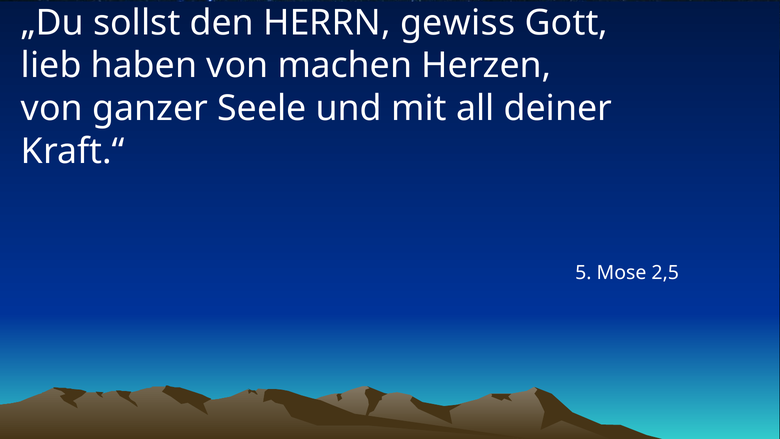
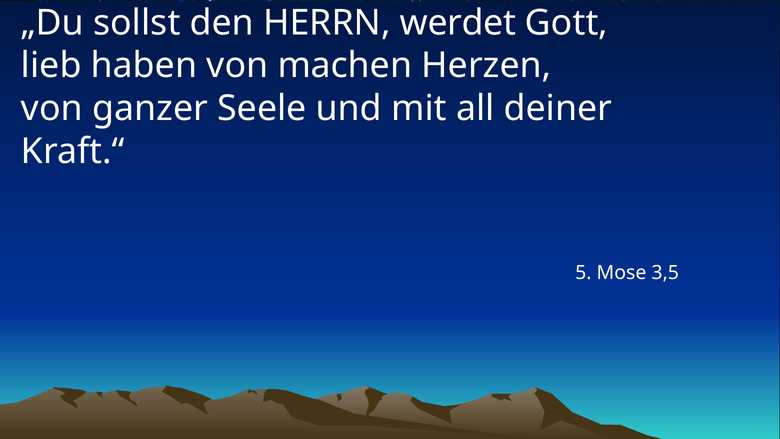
gewiss: gewiss -> werdet (458, 23)
2,5: 2,5 -> 3,5 (665, 273)
